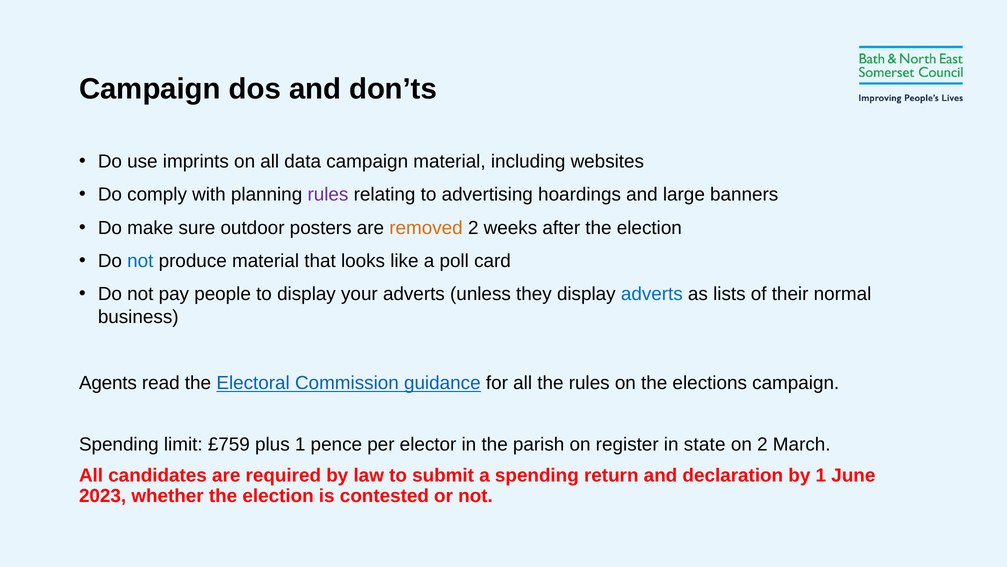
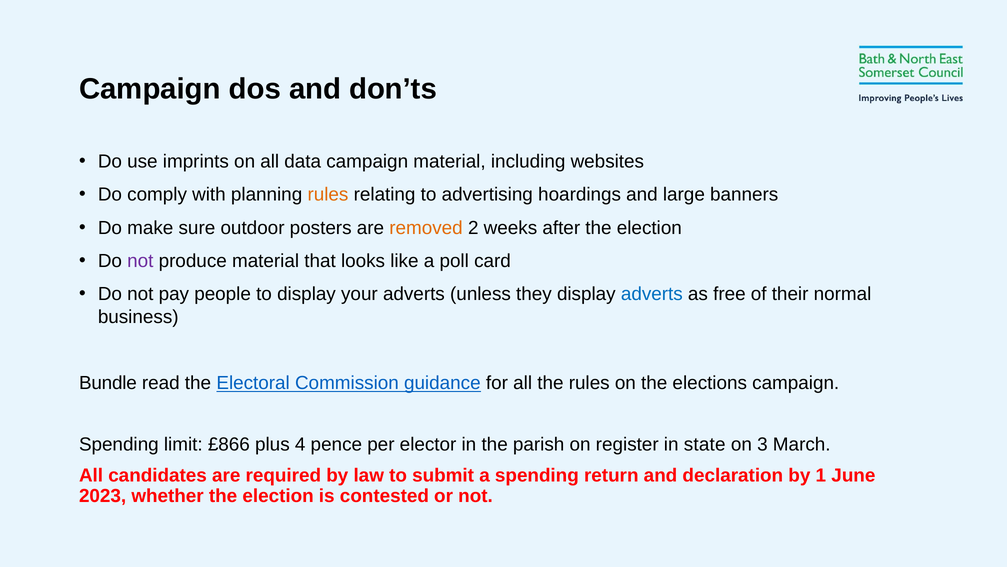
rules colour: purple -> orange (328, 194)
not colour: blue -> purple (140, 261)
lists: lists -> free (729, 294)
Agents: Agents -> Bundle (108, 383)
£759: £759 -> £866 (229, 444)
plus 1: 1 -> 4 (300, 444)
on 2: 2 -> 3 (762, 444)
